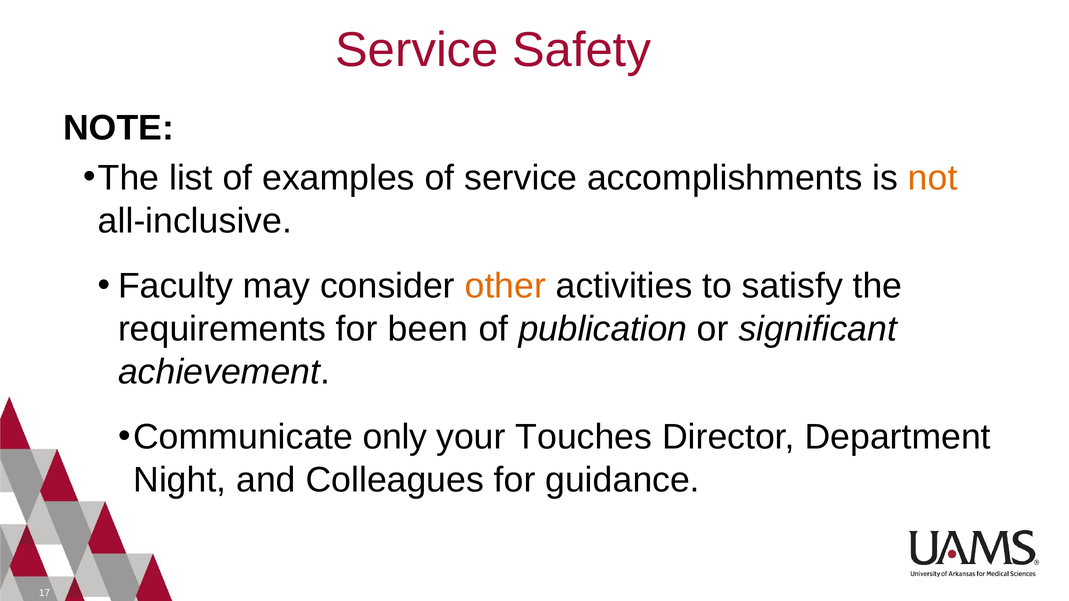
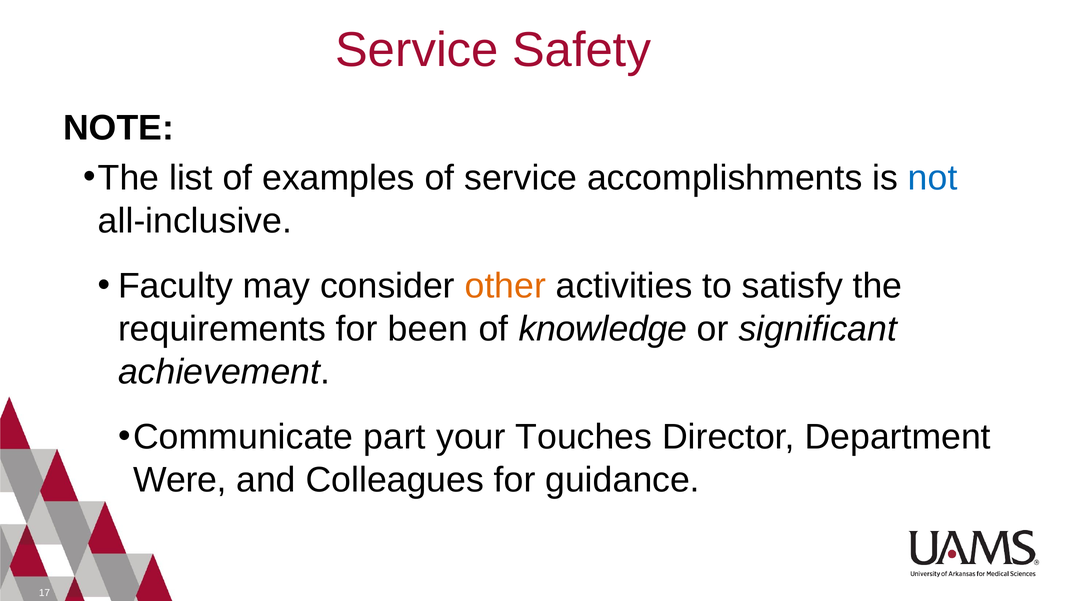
not colour: orange -> blue (933, 178)
publication: publication -> knowledge (603, 329)
only: only -> part (395, 437)
Night: Night -> Were (180, 480)
